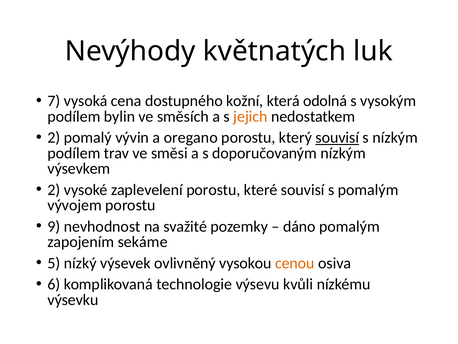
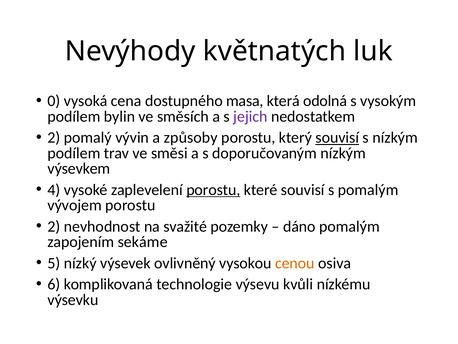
7: 7 -> 0 (54, 101)
kožní: kožní -> masa (245, 101)
jejich colour: orange -> purple (250, 116)
oregano: oregano -> způsoby (191, 137)
2: 2 -> 4 (54, 190)
porostu underline: none -> present (213, 190)
9: 9 -> 2 (54, 226)
